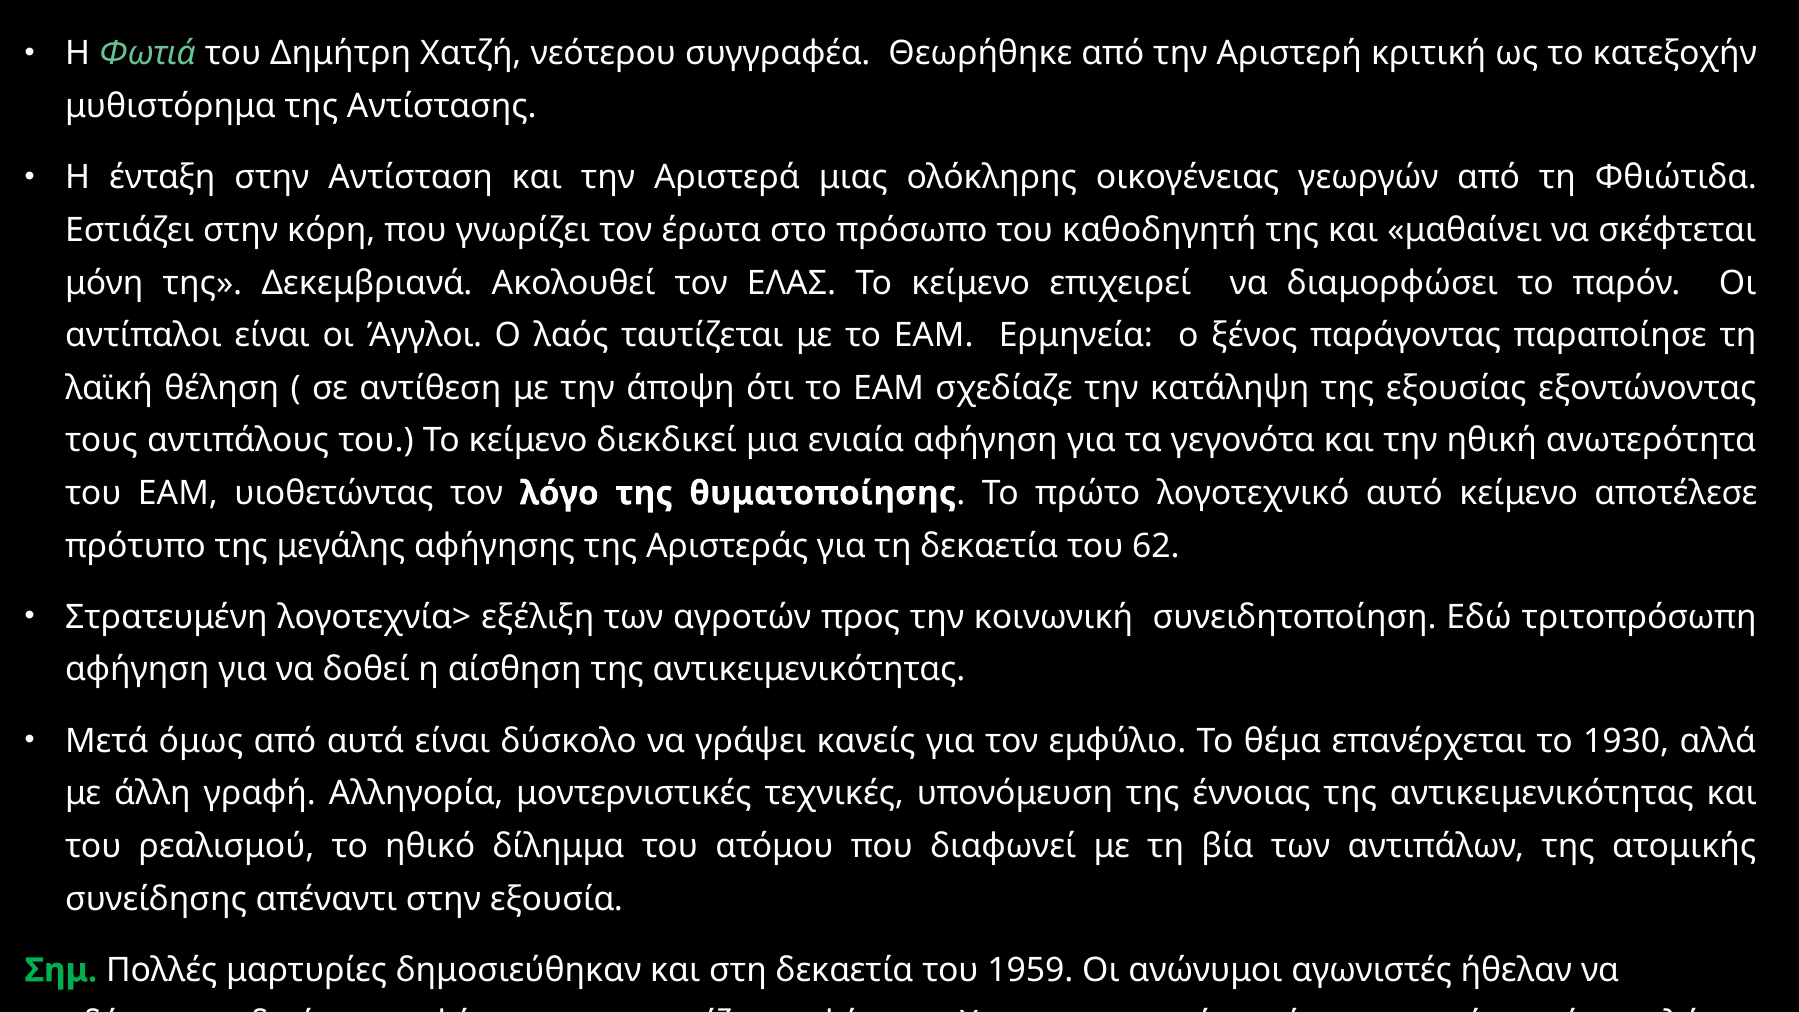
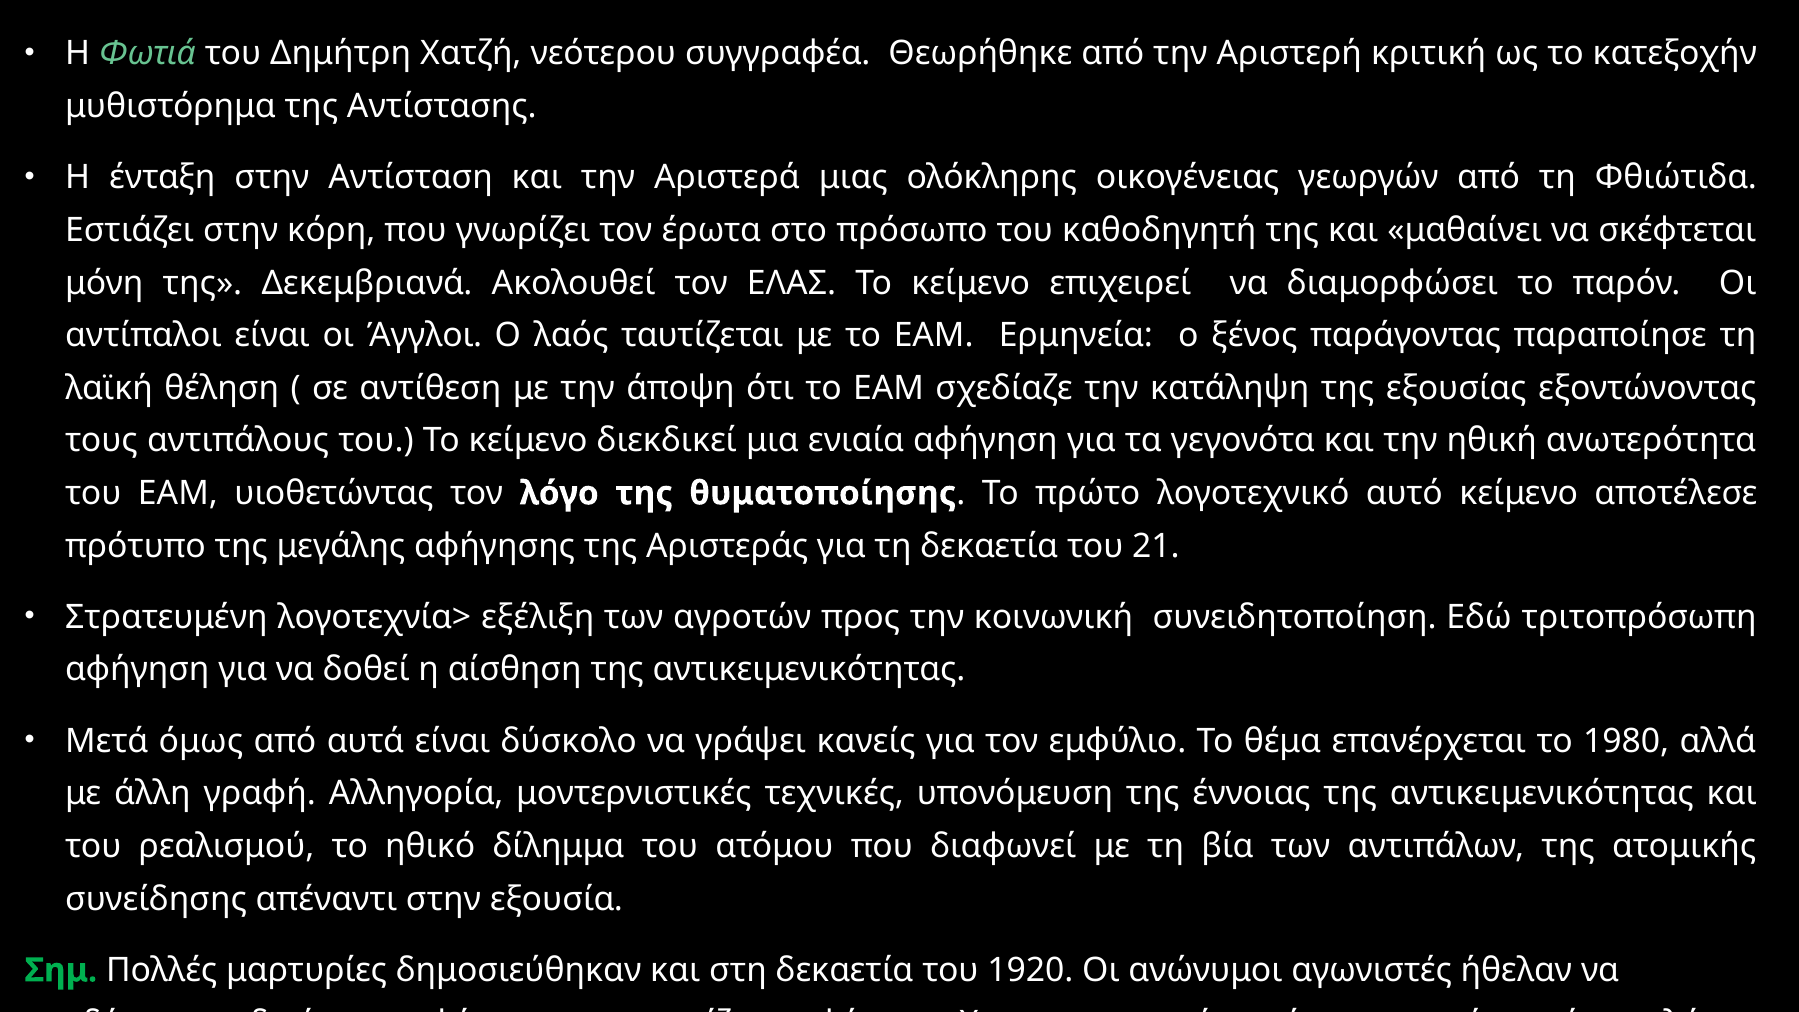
62: 62 -> 21 (1156, 546)
1930: 1930 -> 1980 (1626, 741)
1959: 1959 -> 1920 (1030, 970)
